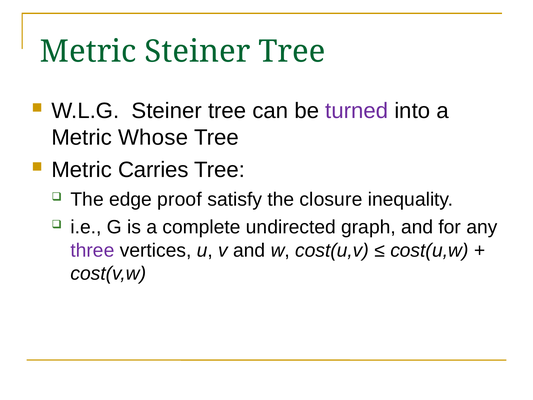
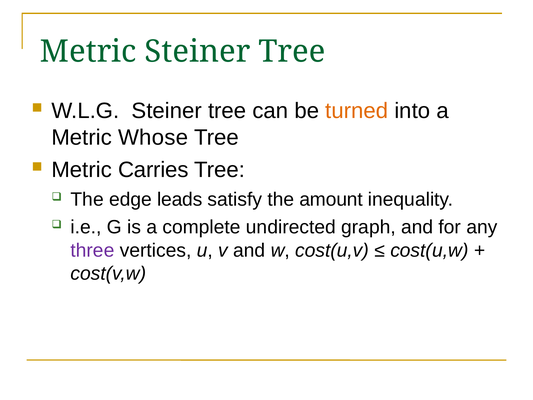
turned colour: purple -> orange (357, 111)
proof: proof -> leads (180, 199)
closure: closure -> amount (331, 199)
